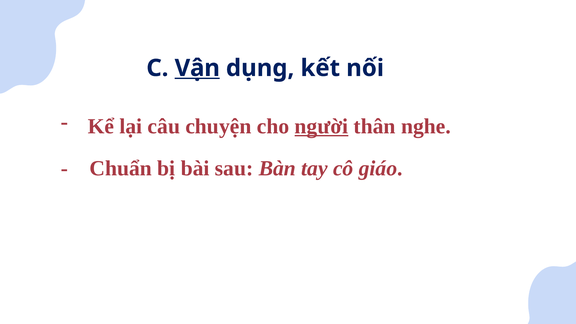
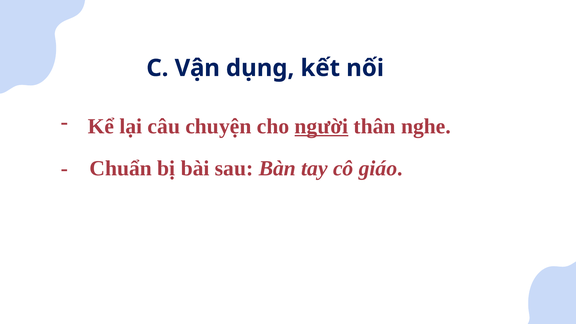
Vận underline: present -> none (197, 68)
